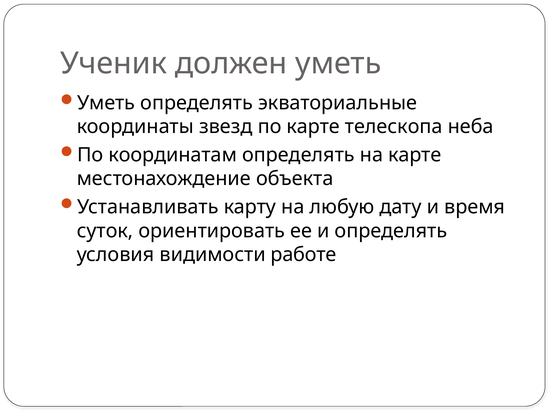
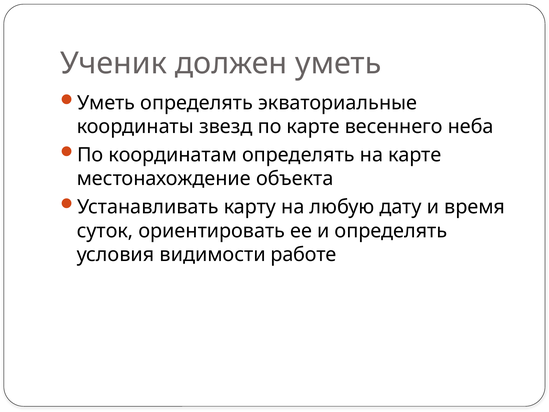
телескопа: телескопа -> весеннего (394, 127)
